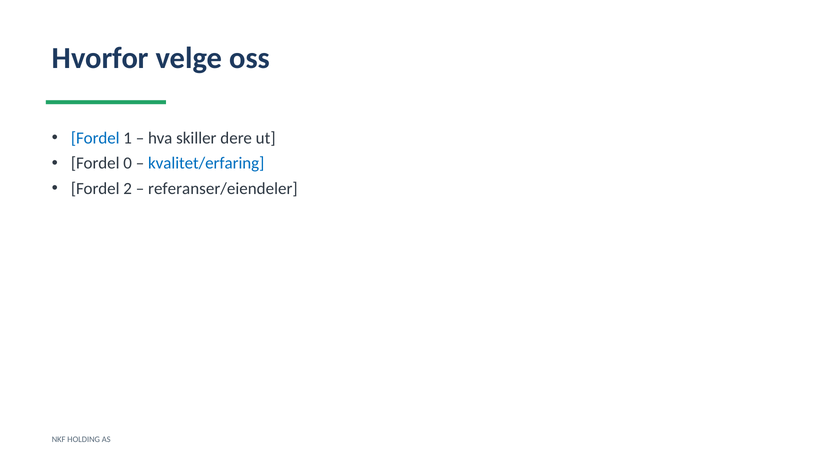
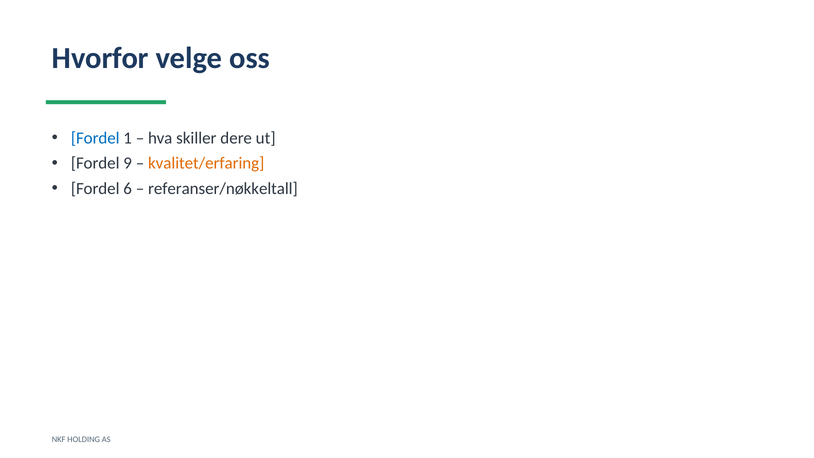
0: 0 -> 9 (128, 163)
kvalitet/erfaring colour: blue -> orange (206, 163)
2: 2 -> 6 (128, 189)
referanser/eiendeler: referanser/eiendeler -> referanser/nøkkeltall (223, 189)
